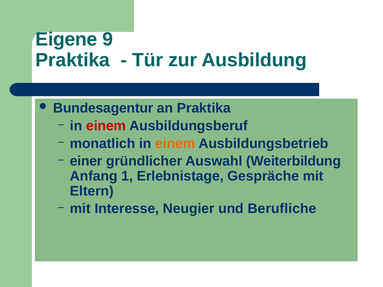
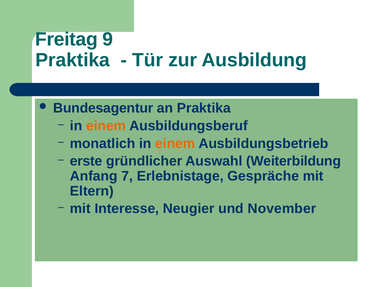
Eigene: Eigene -> Freitag (66, 39)
einem colour: red -> orange (106, 126)
einer: einer -> erste (86, 161)
1: 1 -> 7 (127, 176)
Berufliche: Berufliche -> November (282, 209)
